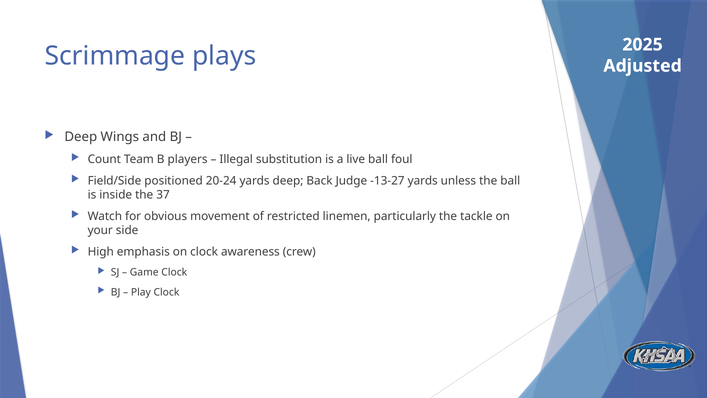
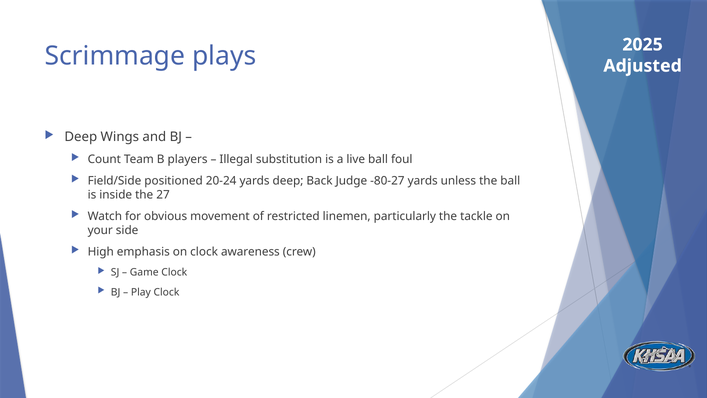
-13-27: -13-27 -> -80-27 (387, 181)
37: 37 -> 27 (163, 195)
